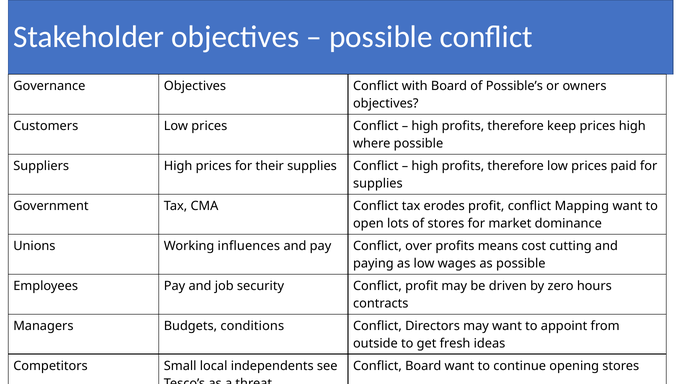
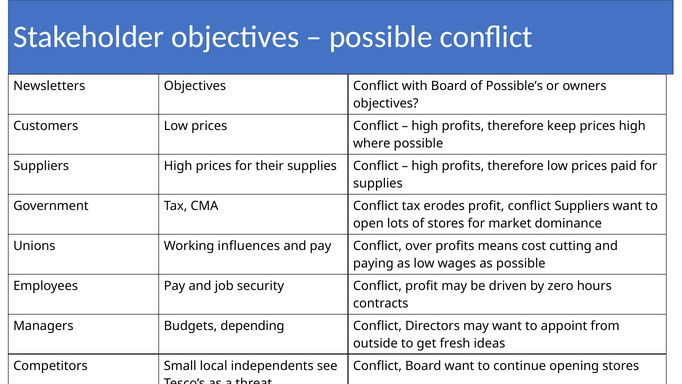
Governance: Governance -> Newsletters (49, 86)
conflict Mapping: Mapping -> Suppliers (582, 206)
conditions: conditions -> depending (252, 326)
